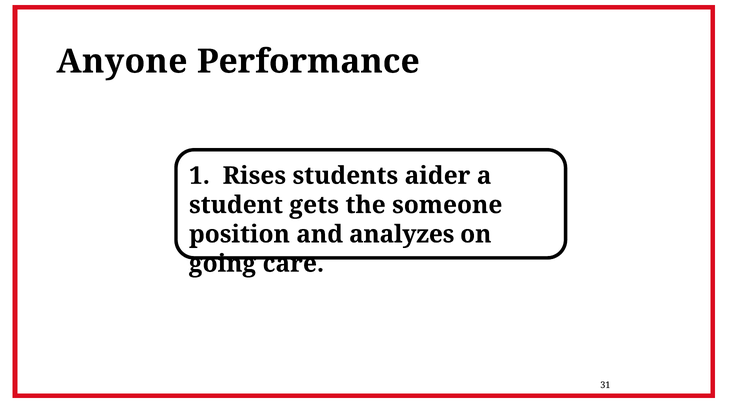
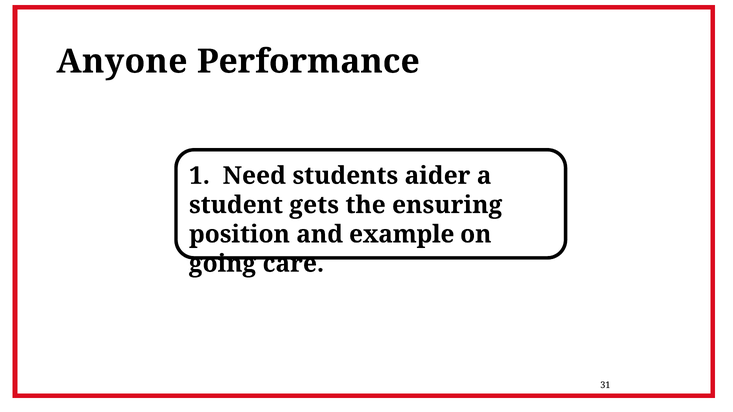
Rises: Rises -> Need (254, 176)
someone: someone -> ensuring (447, 205)
analyzes: analyzes -> example (402, 235)
